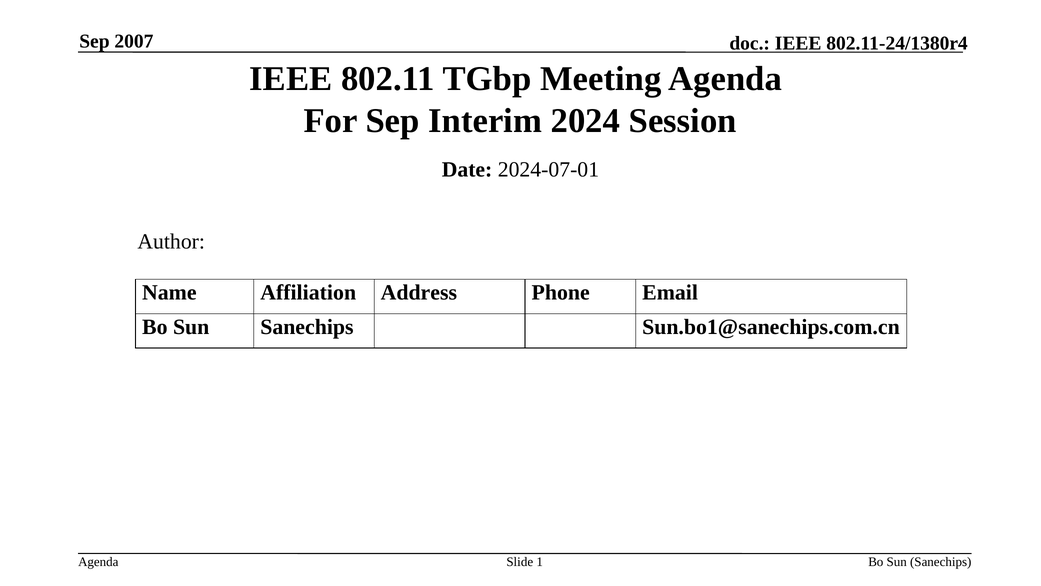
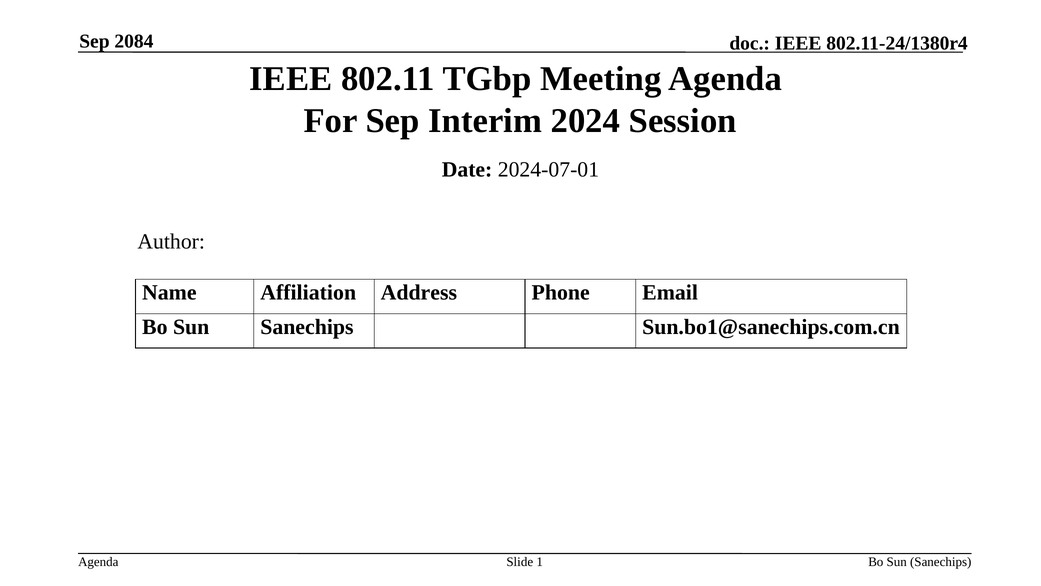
2007: 2007 -> 2084 (134, 41)
